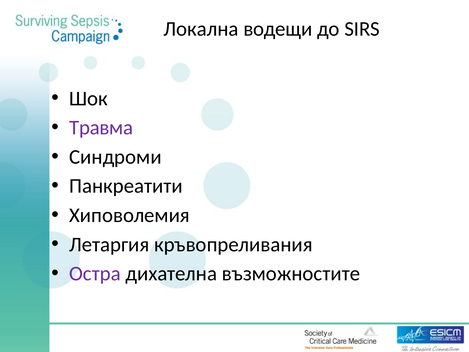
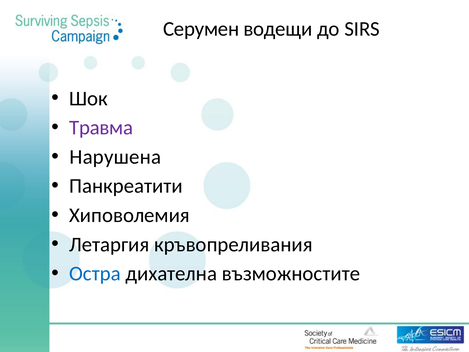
Локална: Локална -> Серумен (201, 29)
Синдроми: Синдроми -> Нарушена (115, 157)
Остра colour: purple -> blue (95, 274)
